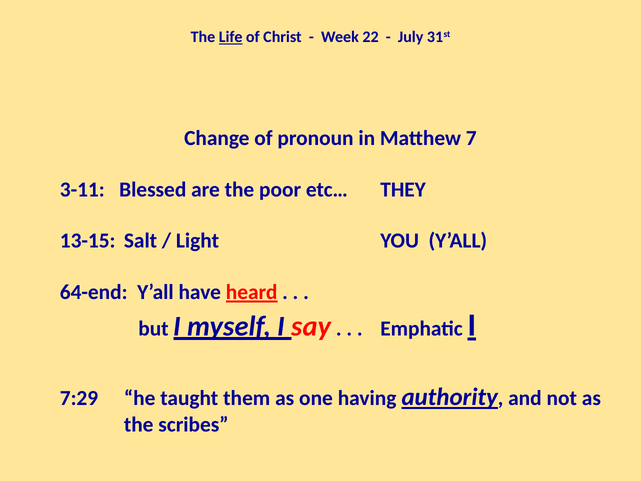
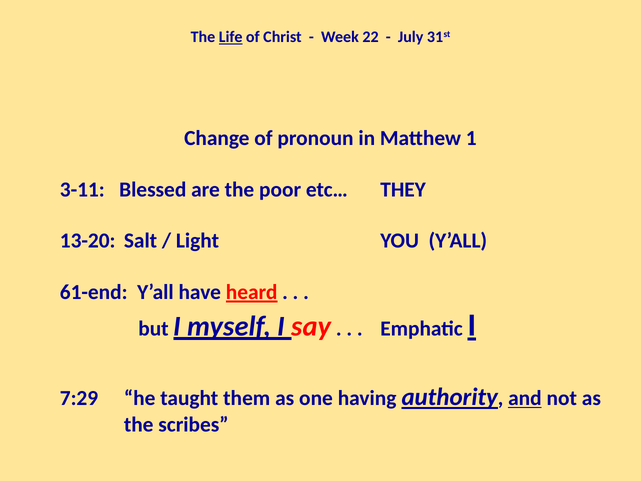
7: 7 -> 1 (471, 138)
13-15: 13-15 -> 13-20 (88, 241)
64-end: 64-end -> 61-end (94, 292)
and underline: none -> present (525, 398)
